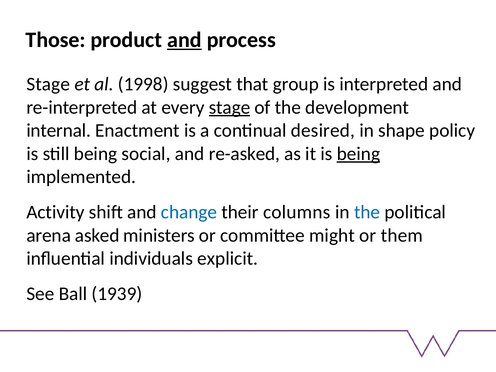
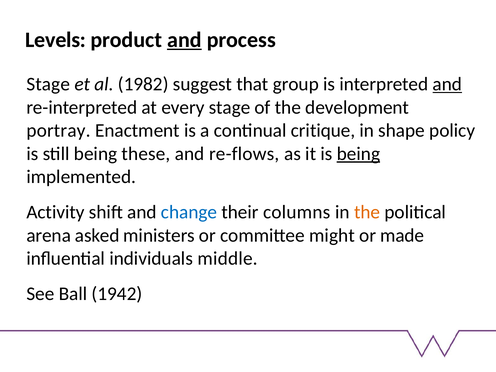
Those: Those -> Levels (56, 40)
1998: 1998 -> 1982 (143, 84)
and underline: none -> present (447, 84)
stage underline: present -> none (230, 107)
internal: internal -> portray (58, 131)
desired: desired -> critique (323, 131)
social: social -> these (146, 154)
re-asked: re-asked -> re-flows (244, 154)
the colour: blue -> orange (367, 212)
them: them -> made (402, 235)
explicit: explicit -> middle (228, 258)
1939: 1939 -> 1942 (117, 294)
